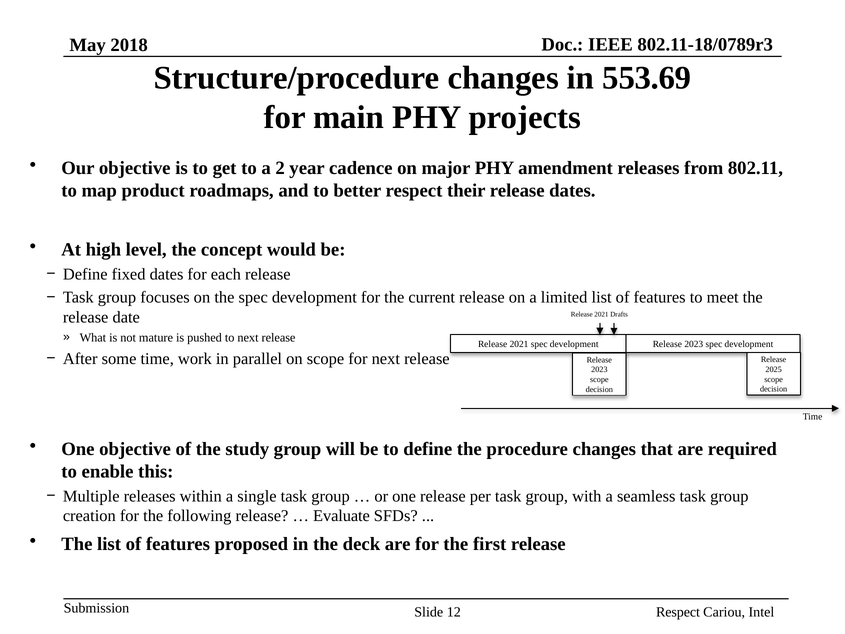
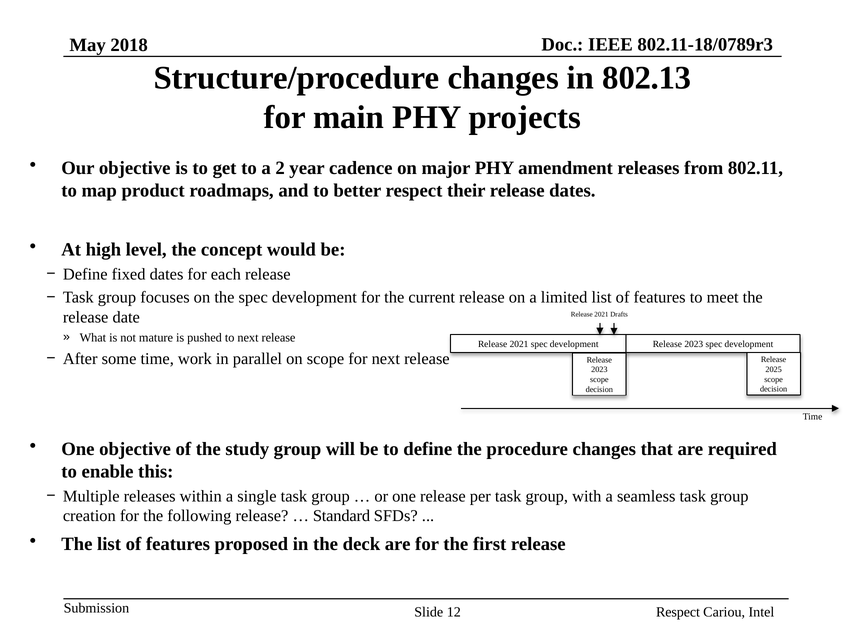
553.69: 553.69 -> 802.13 (647, 78)
Evaluate: Evaluate -> Standard (341, 516)
